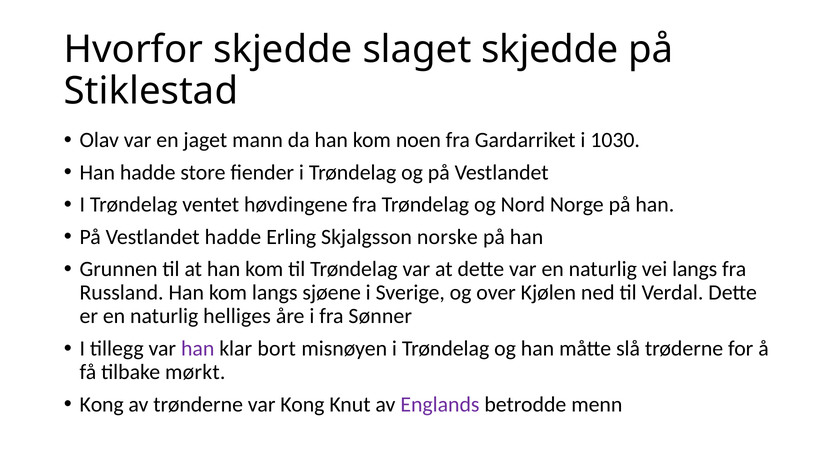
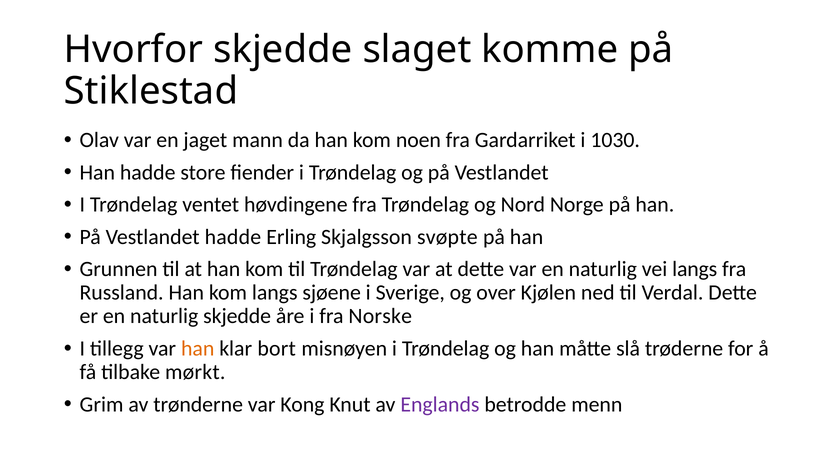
slaget skjedde: skjedde -> komme (550, 50)
norske: norske -> svøpte (447, 237)
naturlig helliges: helliges -> skjedde (237, 317)
Sønner: Sønner -> Norske (380, 317)
han colour: purple -> orange (198, 349)
Kong: Kong -> Grim (102, 405)
